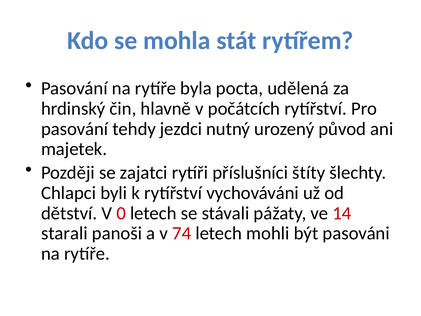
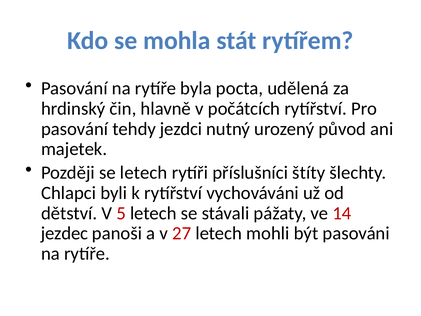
se zajatci: zajatci -> letech (144, 173)
0: 0 -> 5 (121, 213)
starali: starali -> jezdec (64, 233)
74: 74 -> 27 (182, 233)
